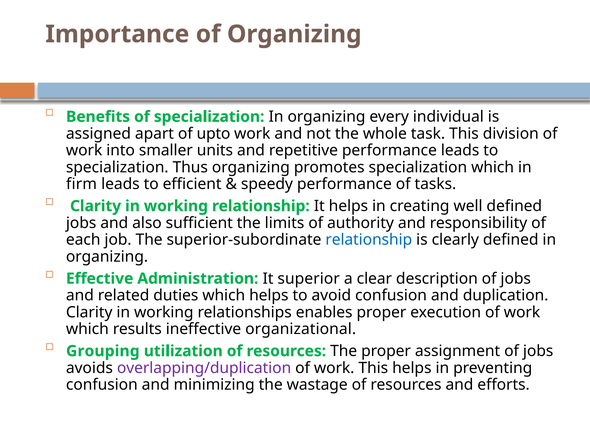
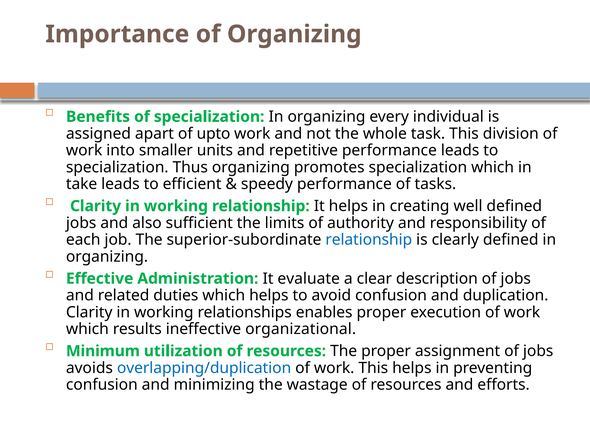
firm: firm -> take (82, 184)
superior: superior -> evaluate (309, 278)
Grouping: Grouping -> Minimum (103, 351)
overlapping/duplication colour: purple -> blue (204, 367)
